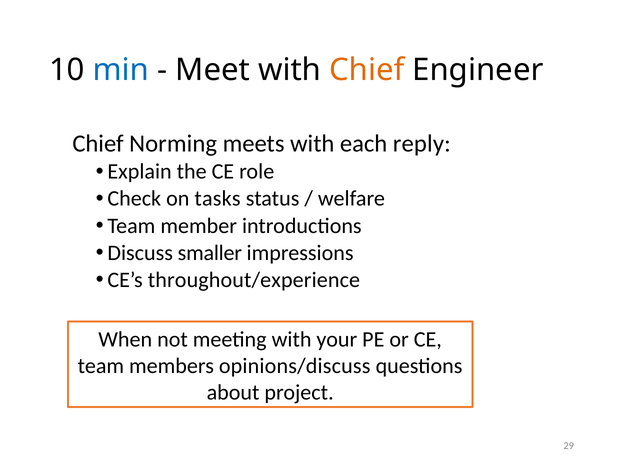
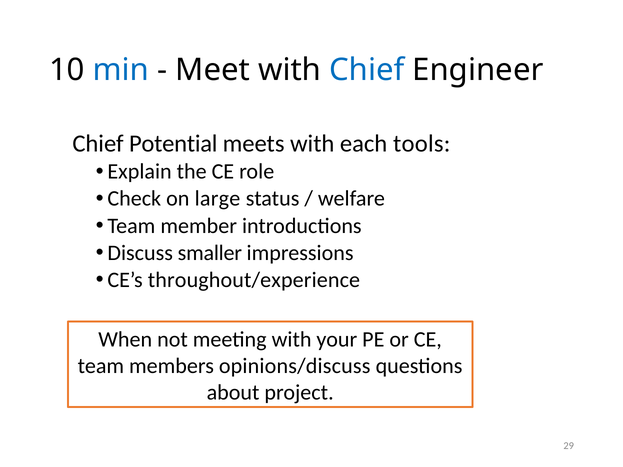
Chief colour: orange -> blue (367, 70)
Norming: Norming -> Potential (173, 144)
reply: reply -> tools (422, 144)
tasks: tasks -> large (217, 199)
